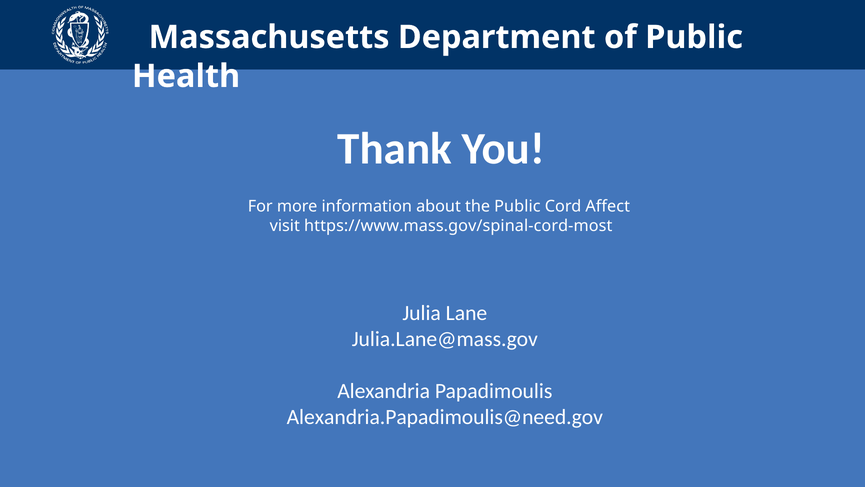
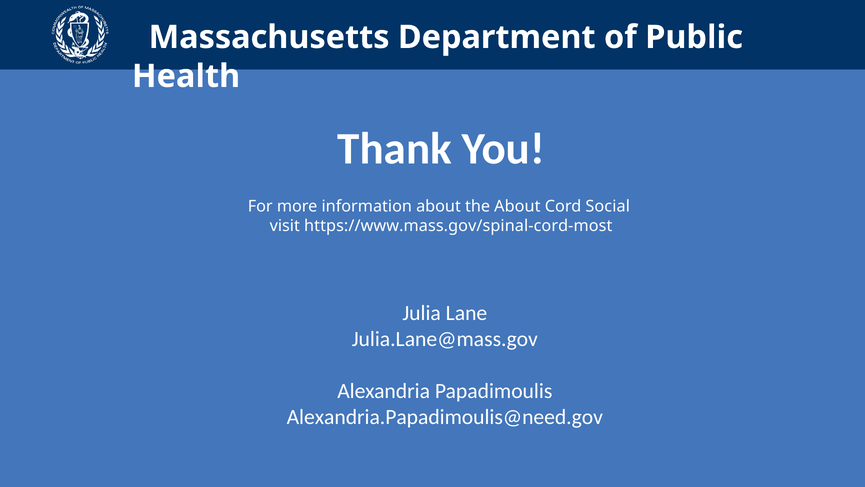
the Public: Public -> About (517, 206)
Affect: Affect -> Social (608, 206)
